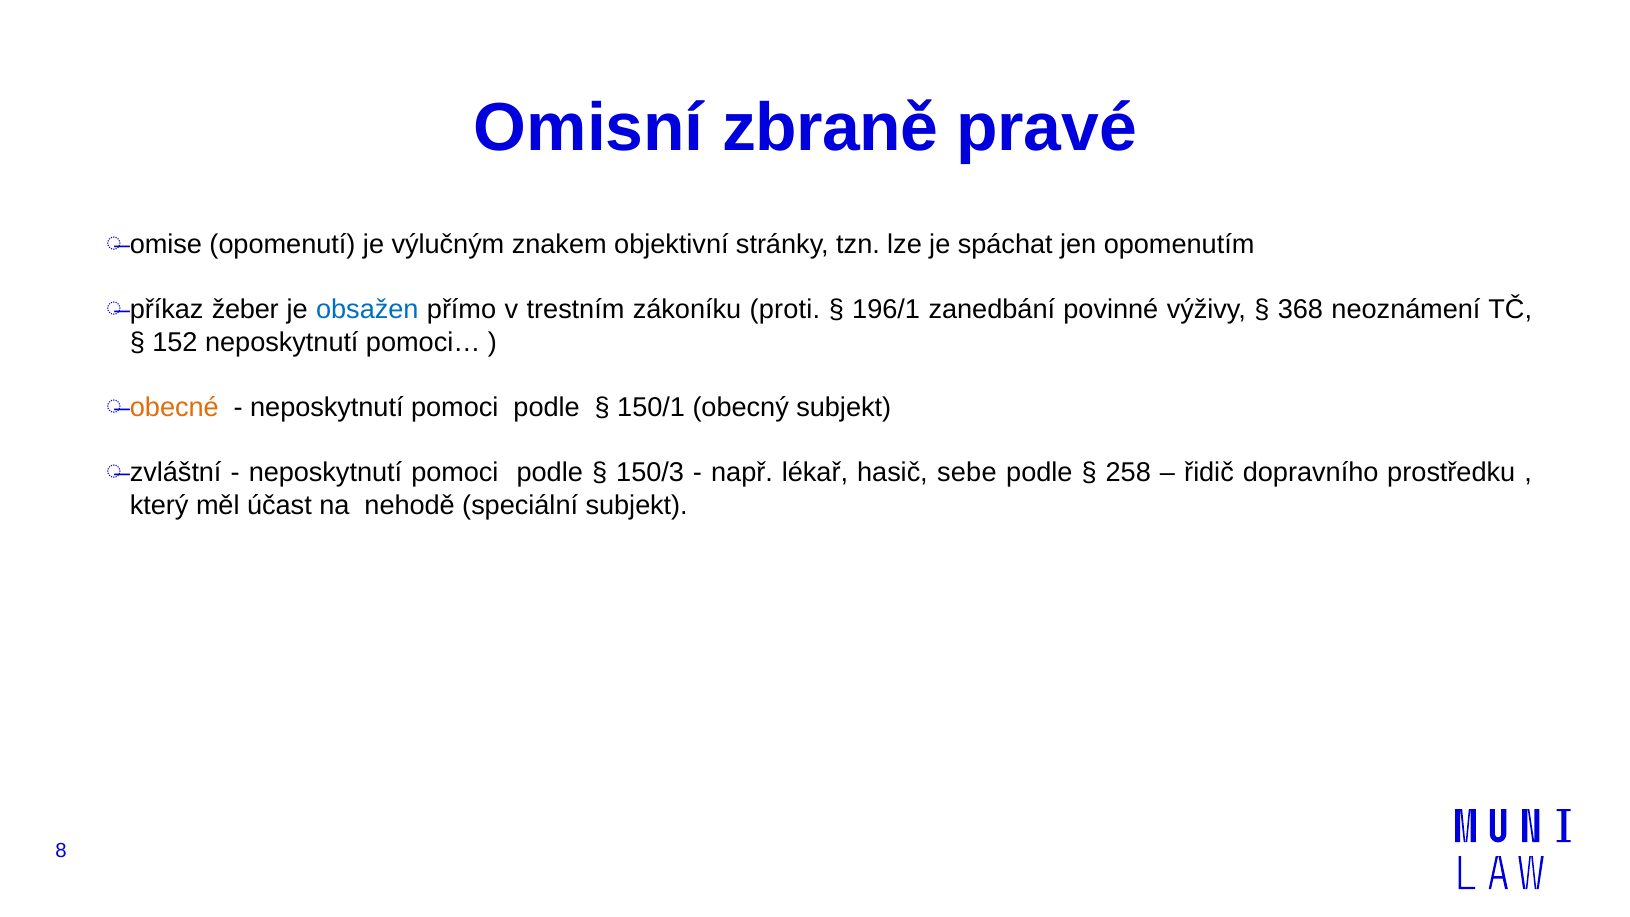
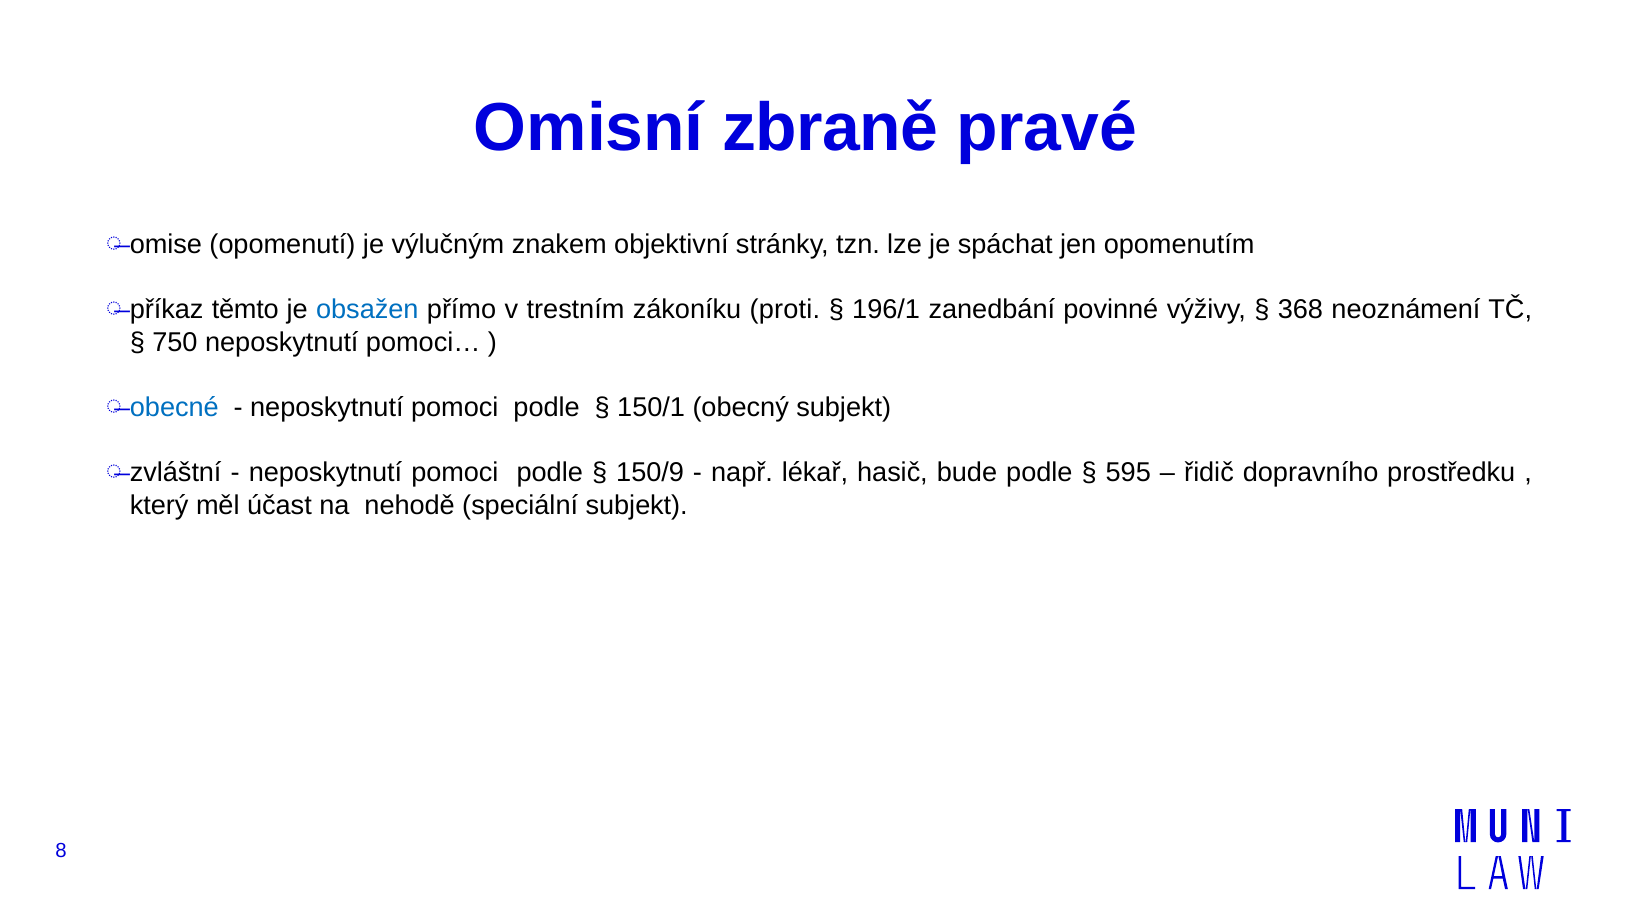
žeber: žeber -> těmto (245, 310)
152: 152 -> 750 (175, 342)
obecné colour: orange -> blue (174, 407)
150/3: 150/3 -> 150/9 (650, 472)
sebe: sebe -> bude (967, 472)
258: 258 -> 595 (1128, 472)
